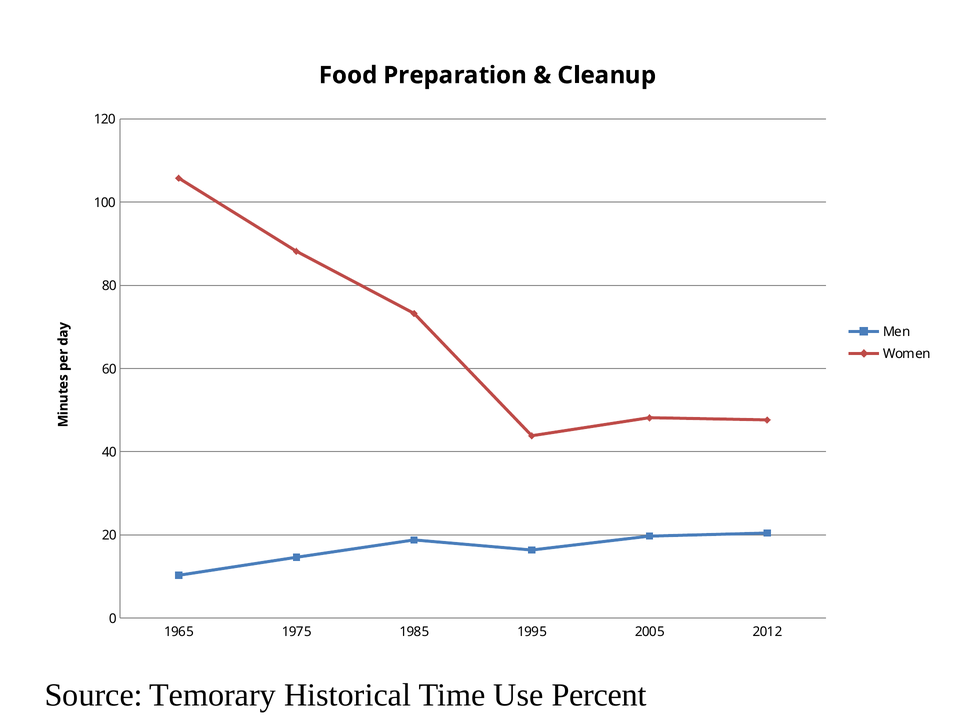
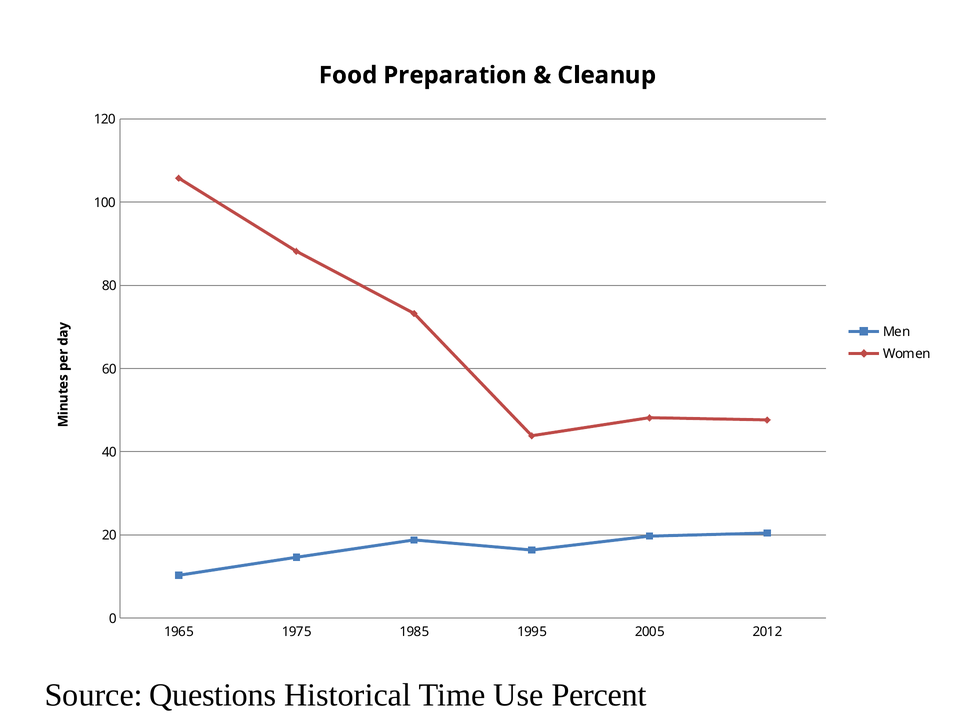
Temorary: Temorary -> Questions (213, 695)
